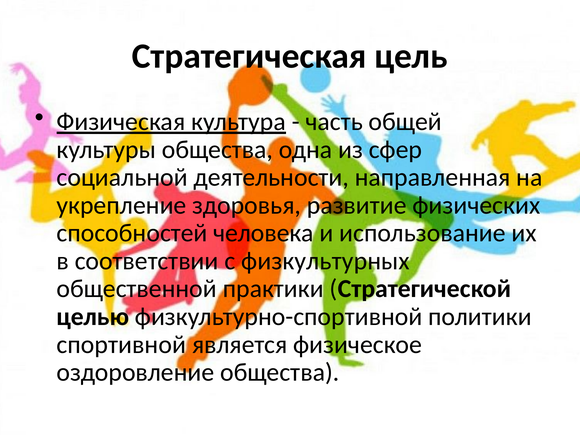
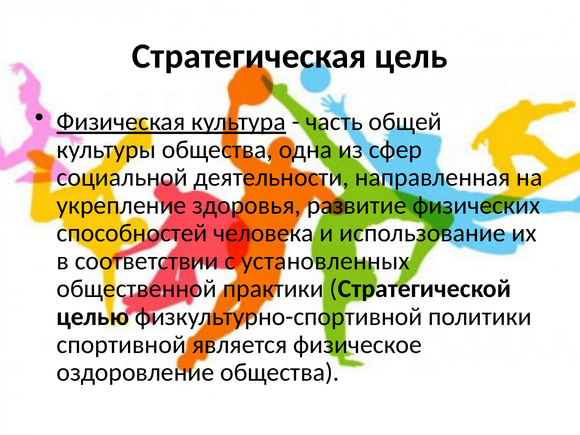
физкультурных: физкультурных -> установленных (325, 261)
